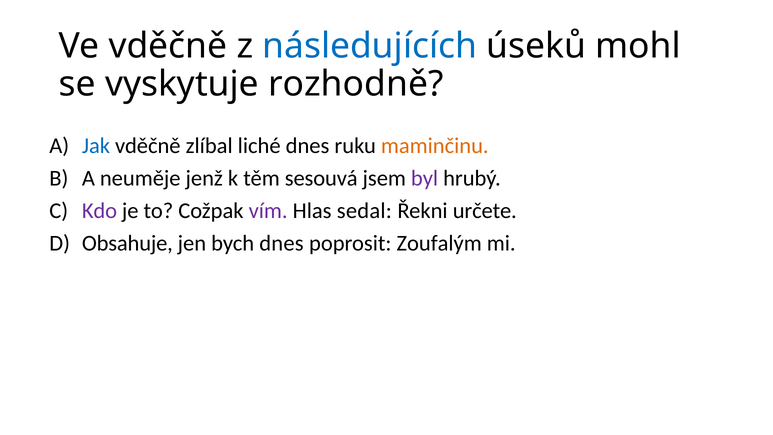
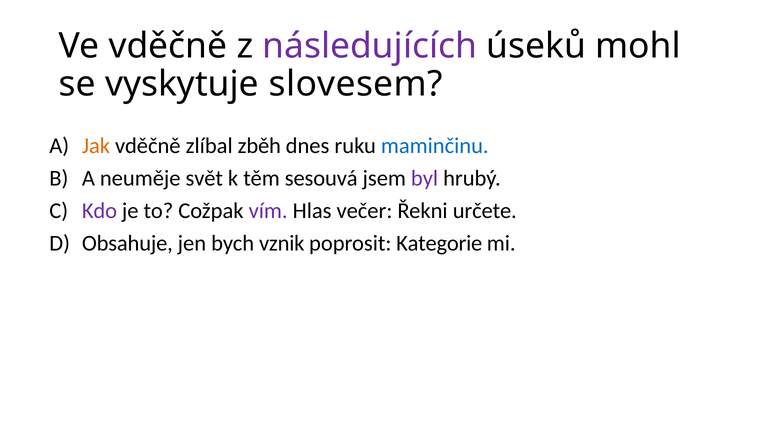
následujících colour: blue -> purple (370, 46)
rozhodně: rozhodně -> slovesem (356, 84)
Jak colour: blue -> orange (96, 146)
liché: liché -> zběh (259, 146)
maminčinu colour: orange -> blue (435, 146)
jenž: jenž -> svět (204, 178)
sedal: sedal -> večer (364, 211)
bych dnes: dnes -> vznik (282, 243)
Zoufalým: Zoufalým -> Kategorie (439, 243)
